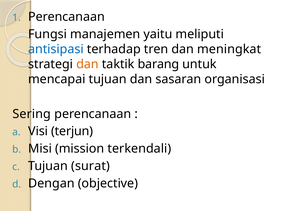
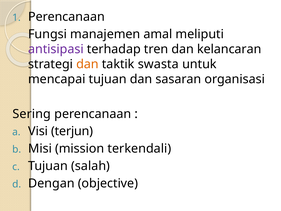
yaitu: yaitu -> amal (158, 34)
antisipasi colour: blue -> purple (56, 49)
meningkat: meningkat -> kelancaran (229, 49)
barang: barang -> swasta (158, 64)
surat: surat -> salah (91, 166)
